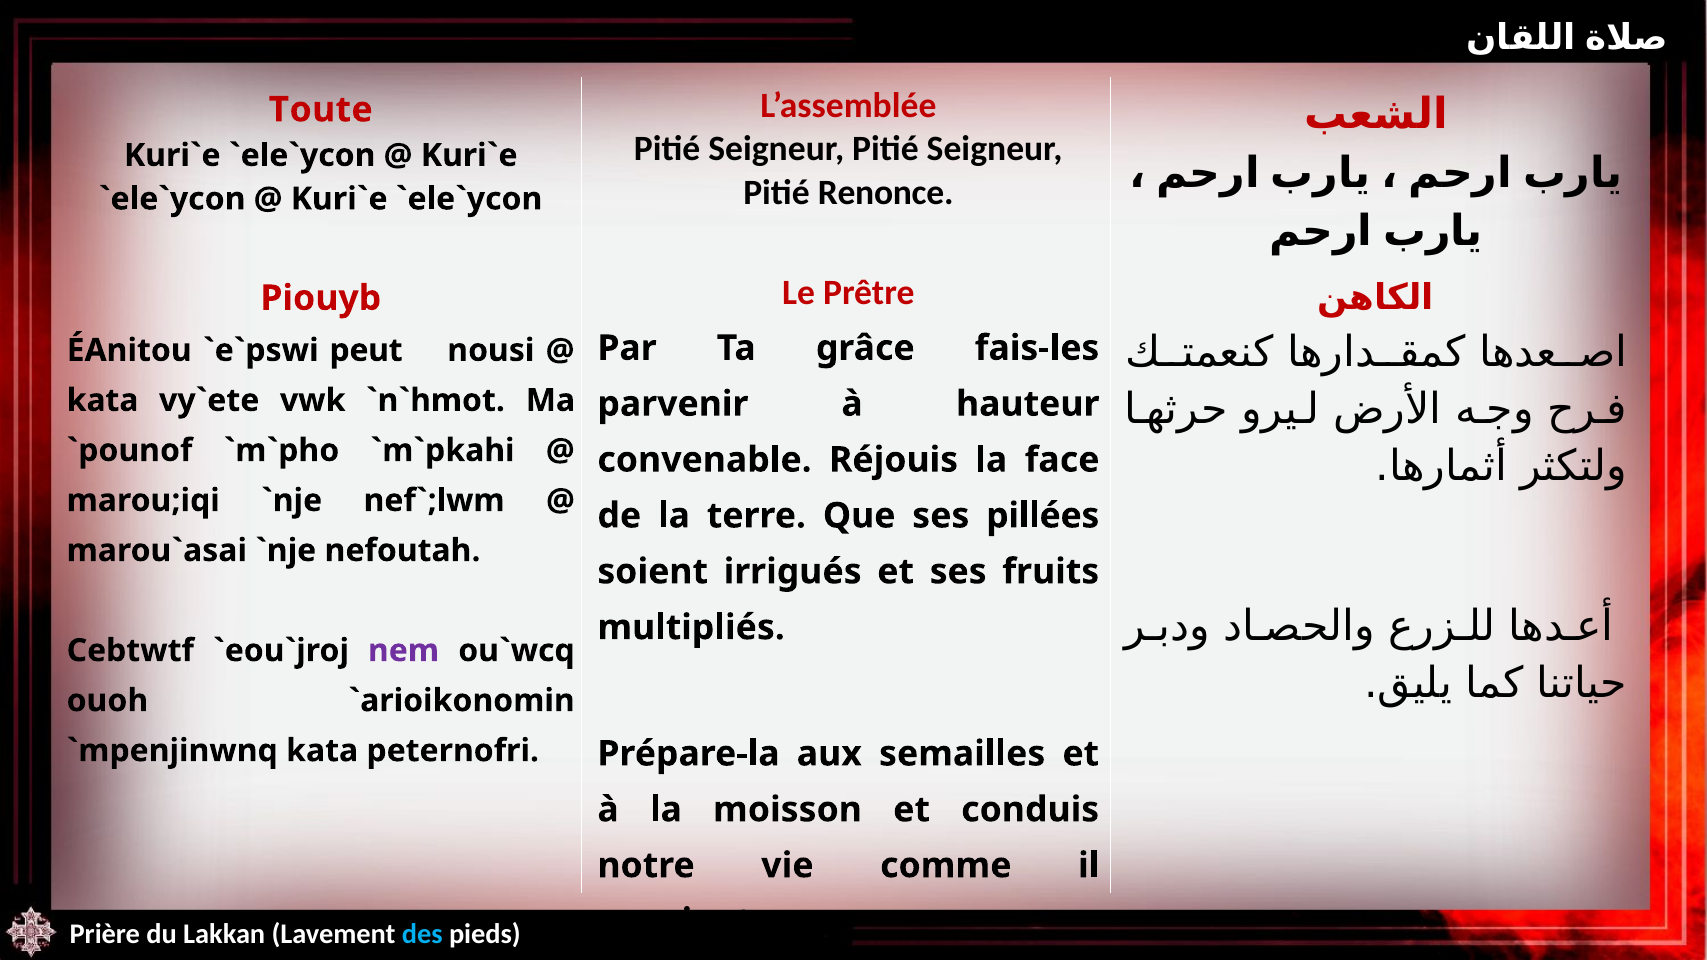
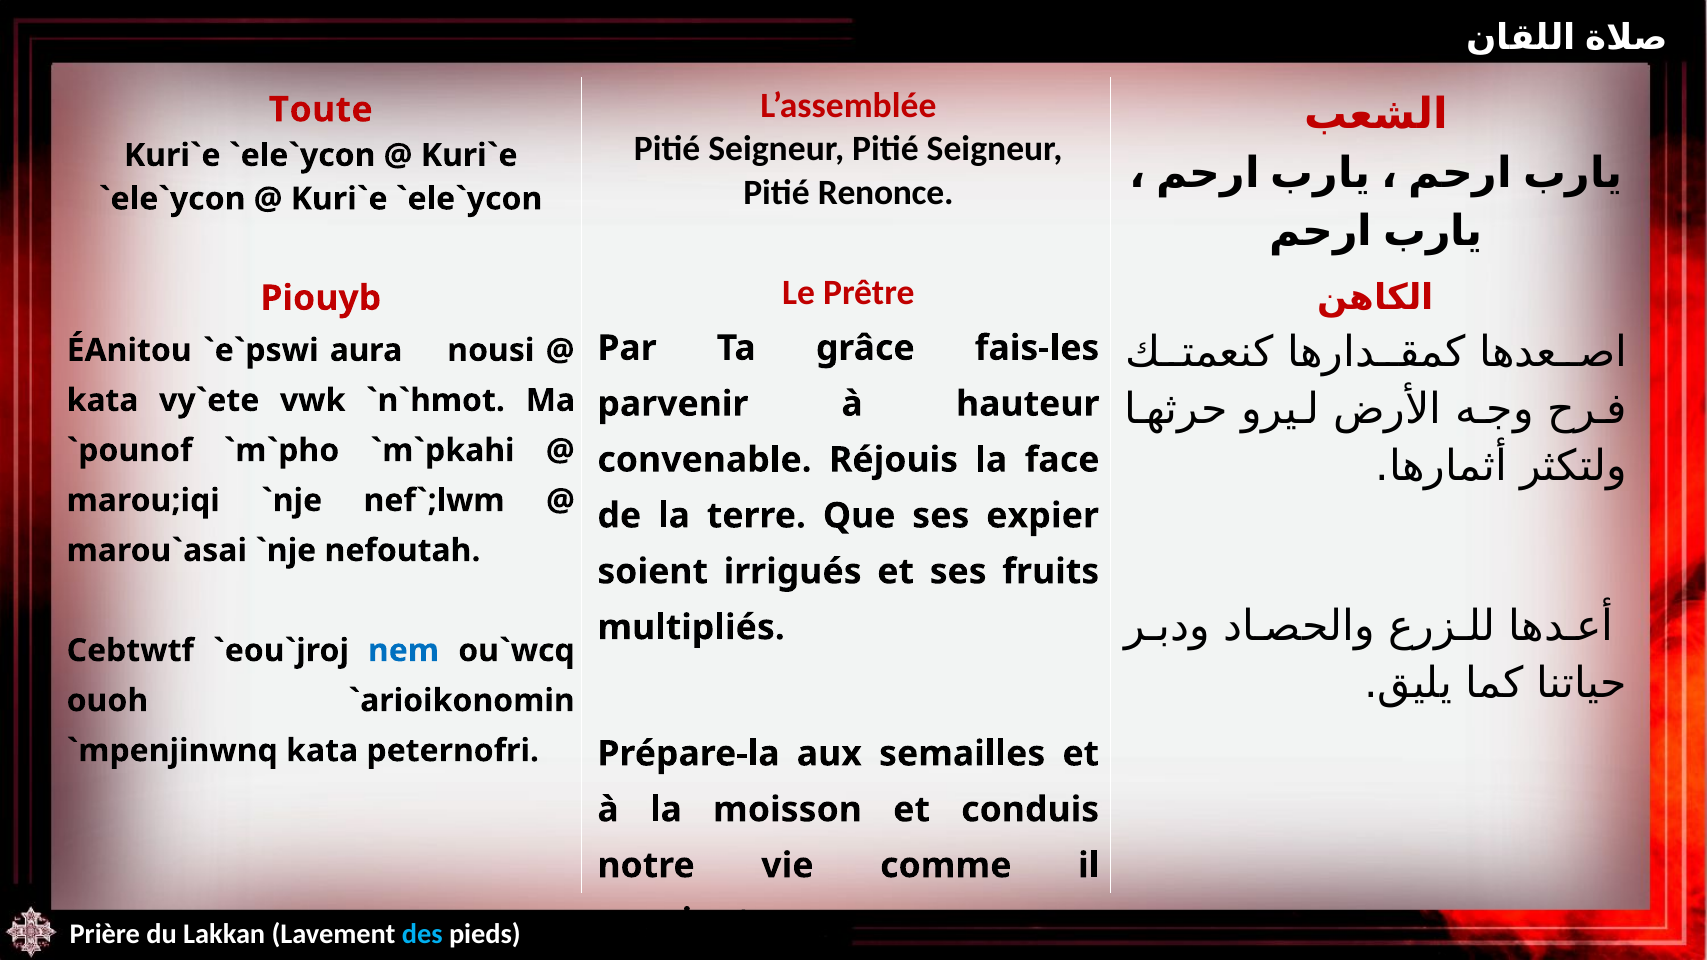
peut: peut -> aura (366, 350)
pillées: pillées -> expier (1043, 516)
nem colour: purple -> blue (403, 651)
